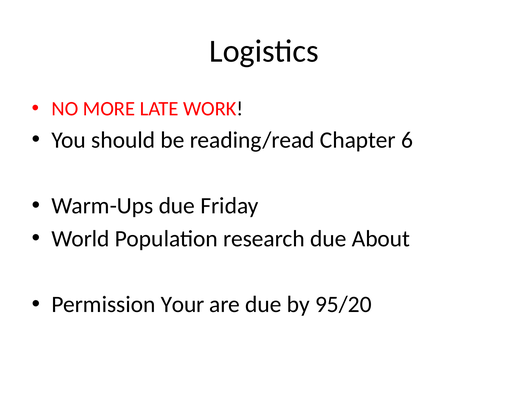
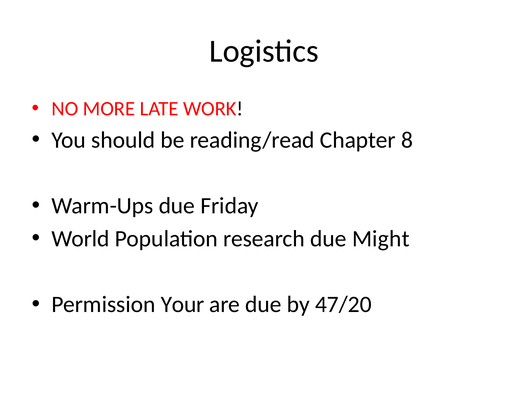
6: 6 -> 8 (407, 140)
About: About -> Might (381, 239)
95/20: 95/20 -> 47/20 (343, 305)
